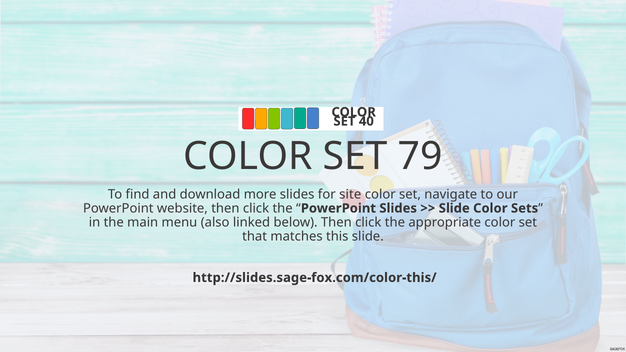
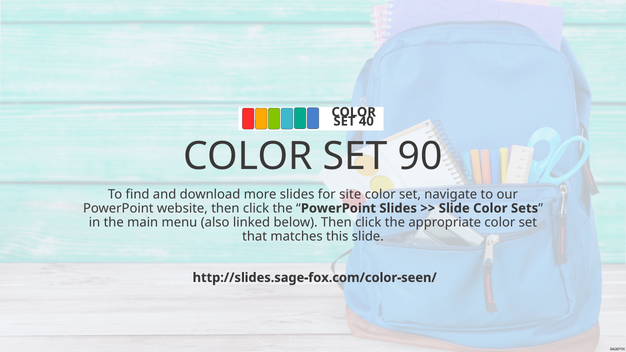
79: 79 -> 90 (420, 156)
http://slides.sage-fox.com/color-this/: http://slides.sage-fox.com/color-this/ -> http://slides.sage-fox.com/color-seen/ (315, 278)
